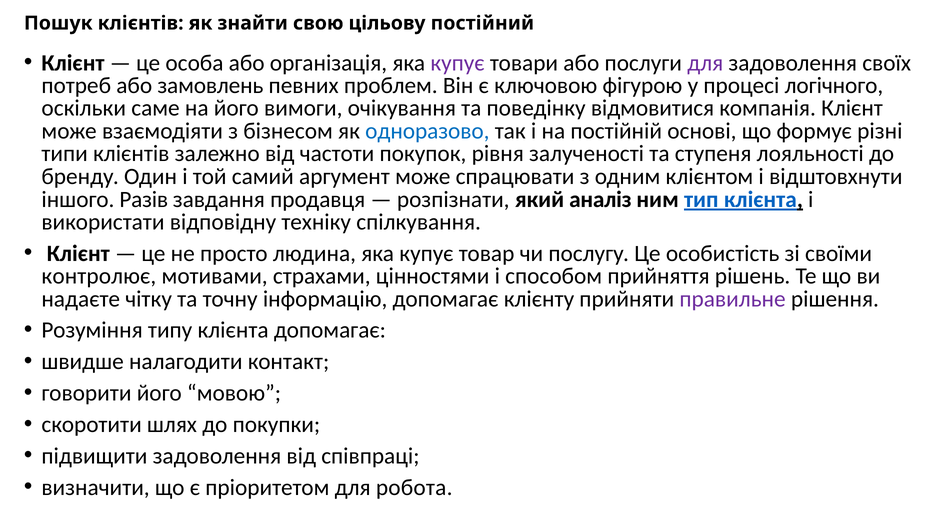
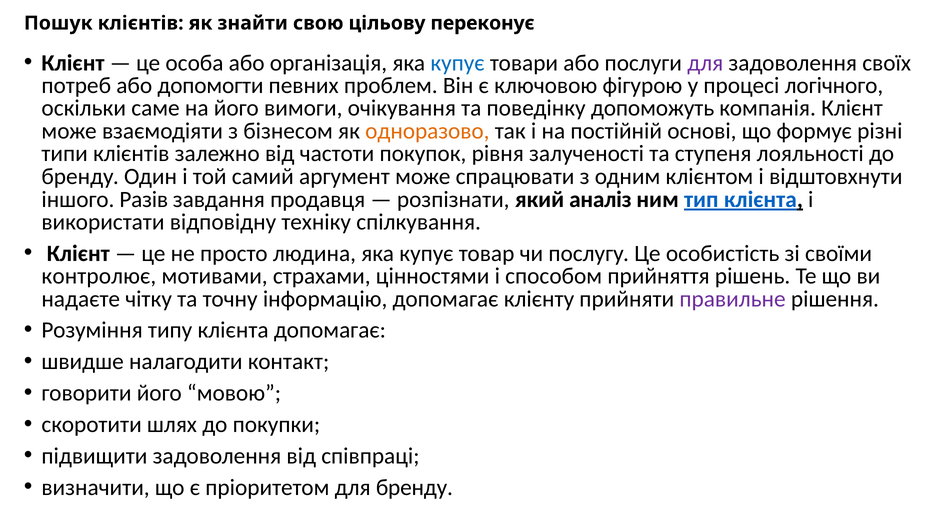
постійний: постійний -> переконує (482, 23)
купує colour: purple -> blue (458, 63)
замовлень: замовлень -> допомогти (210, 86)
відмовитися: відмовитися -> допоможуть (653, 108)
одноразово colour: blue -> orange (427, 131)
для робота: робота -> бренду (414, 487)
